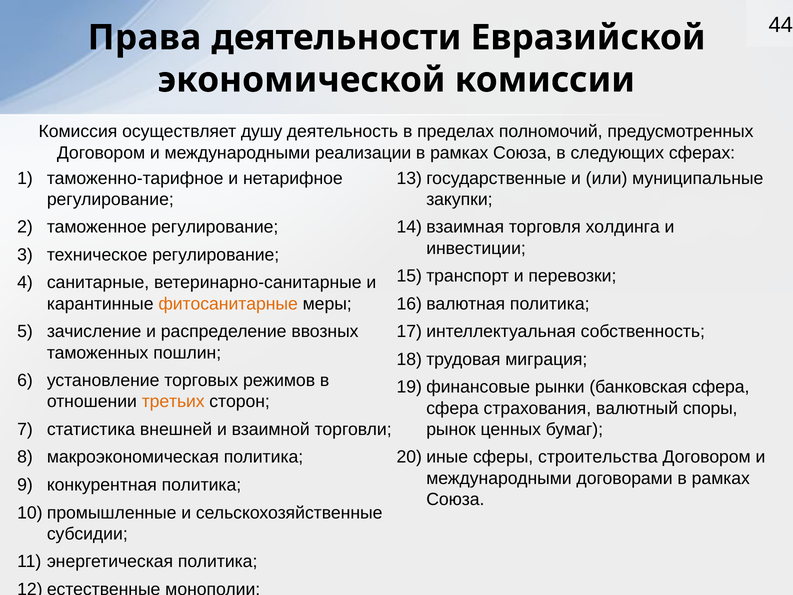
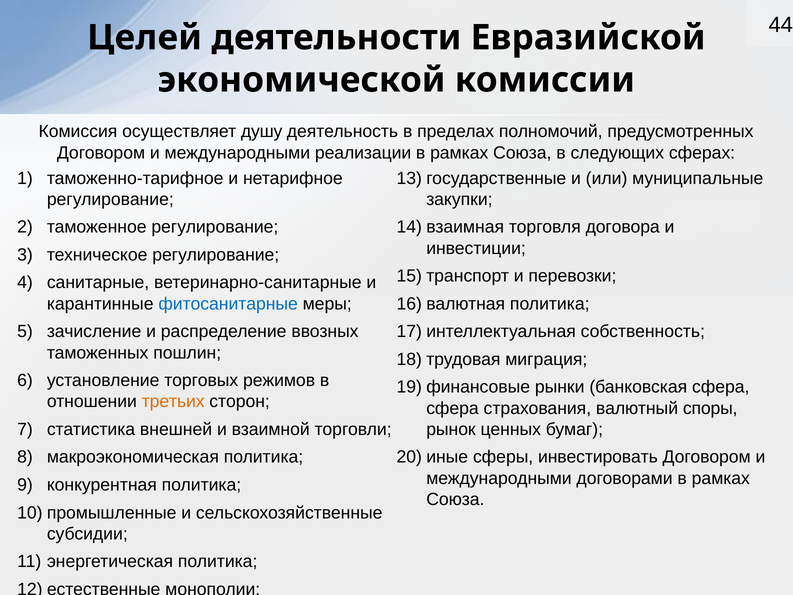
Права: Права -> Целей (145, 38)
холдинга: холдинга -> договора (623, 227)
фитосанитарные colour: orange -> blue (228, 304)
строительства: строительства -> инвестировать (598, 457)
